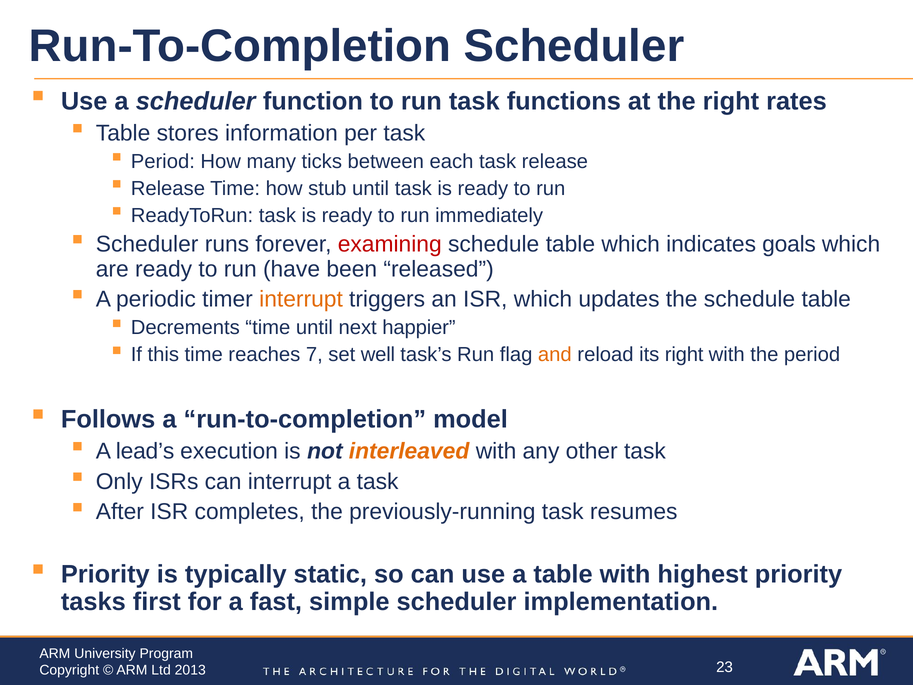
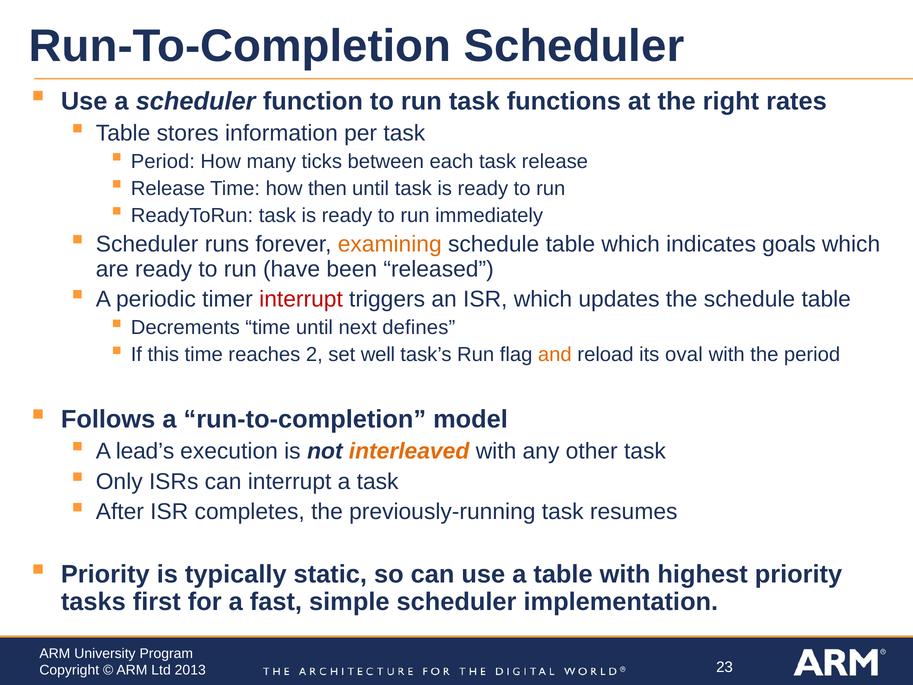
stub: stub -> then (327, 188)
examining colour: red -> orange (390, 244)
interrupt colour: orange -> red (301, 299)
happier: happier -> defines (419, 328)
7: 7 -> 2 (314, 355)
its right: right -> oval (684, 355)
